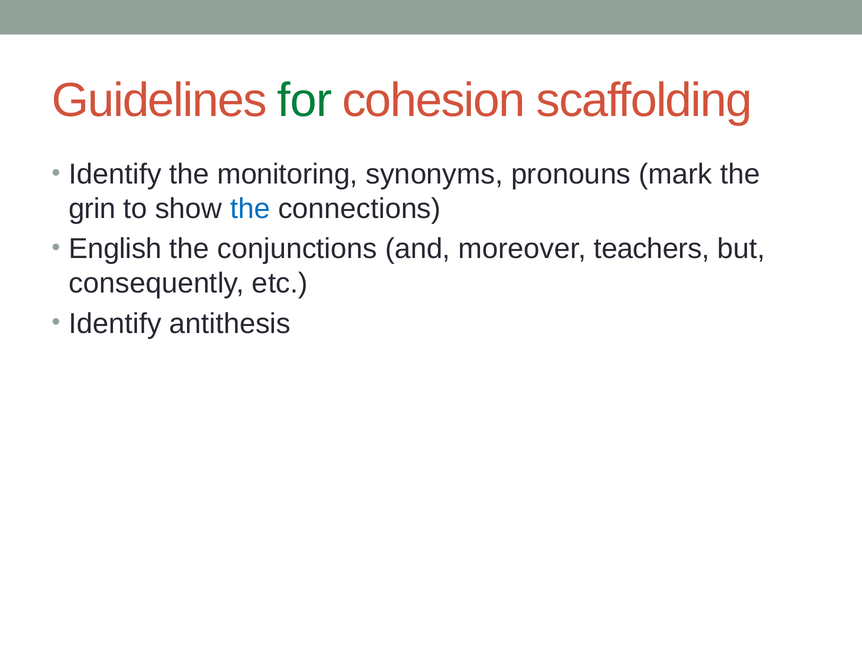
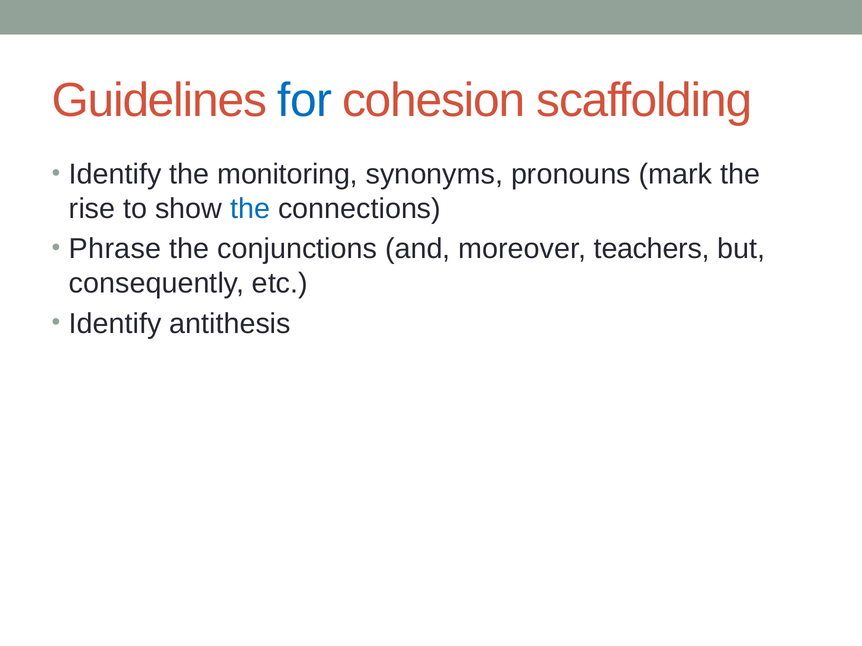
for colour: green -> blue (305, 100)
grin: grin -> rise (92, 209)
English: English -> Phrase (115, 249)
